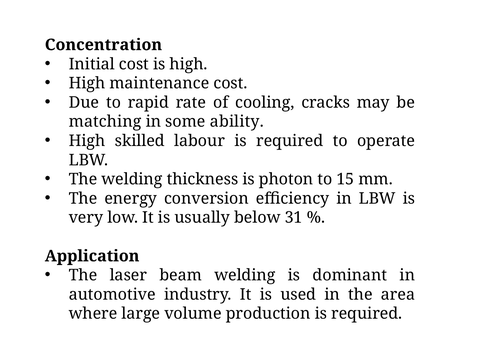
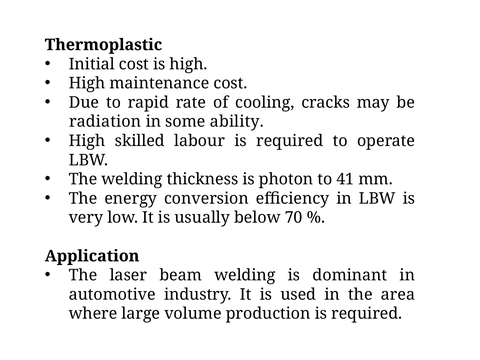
Concentration: Concentration -> Thermoplastic (104, 45)
matching: matching -> radiation (105, 122)
15: 15 -> 41 (345, 179)
31: 31 -> 70 (294, 218)
